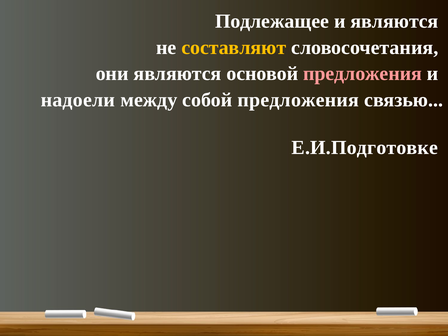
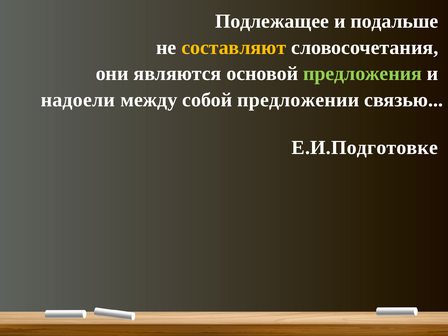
и являются: являются -> подальше (394, 21)
предложения colour: pink -> light green (363, 74)
собой предложения: предложения -> предложении (298, 100)
